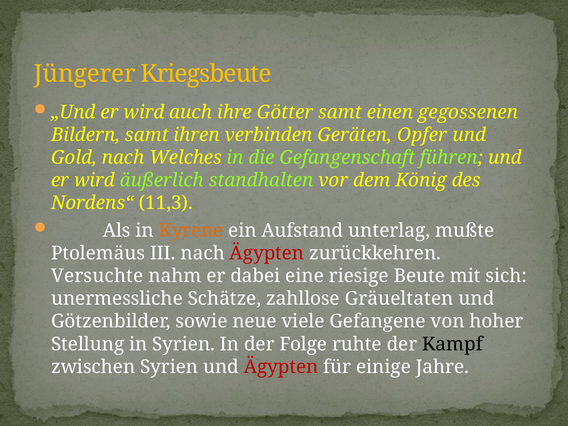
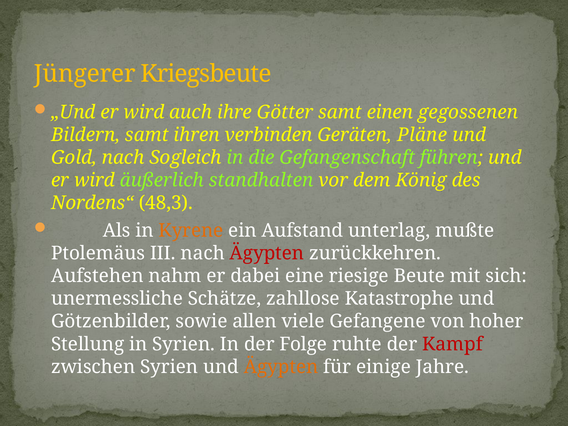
Opfer: Opfer -> Pläne (422, 135)
Welches: Welches -> Sogleich (186, 158)
11,3: 11,3 -> 48,3 (166, 203)
Versuchte: Versuchte -> Aufstehen (97, 276)
Gräueltaten: Gräueltaten -> Katastrophe (399, 299)
neue: neue -> allen (254, 321)
Kampf colour: black -> red (452, 344)
Ägypten colour: red -> orange (281, 367)
